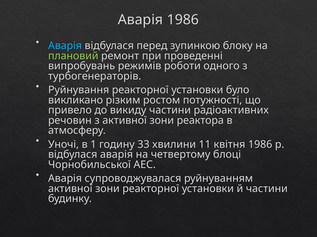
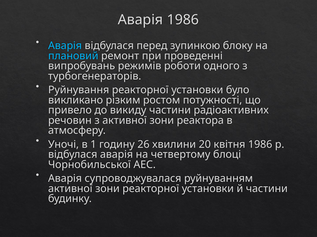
плановий colour: light green -> light blue (73, 56)
33: 33 -> 26 (143, 145)
11: 11 -> 20 (205, 145)
